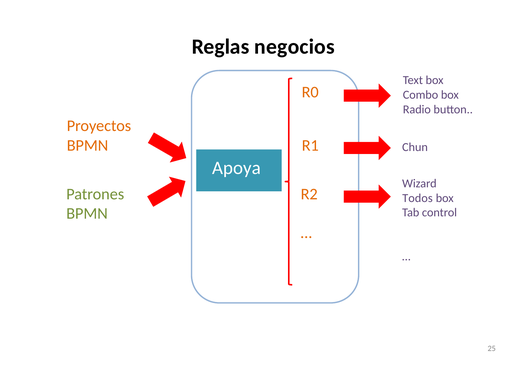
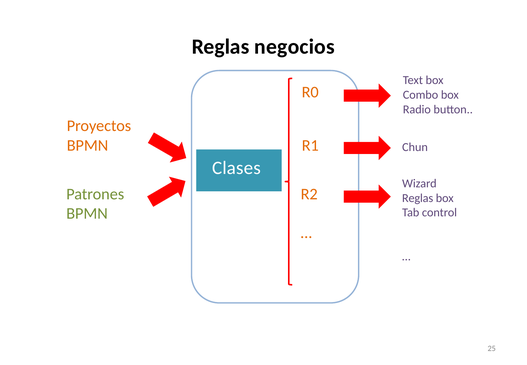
Apoya: Apoya -> Clases (236, 168)
Todos: Todos -> Reglas (418, 198)
